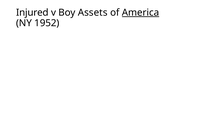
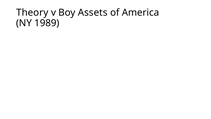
Injured: Injured -> Theory (32, 12)
America underline: present -> none (141, 12)
1952: 1952 -> 1989 (47, 23)
